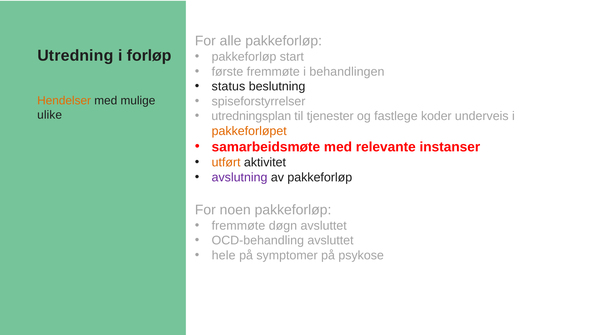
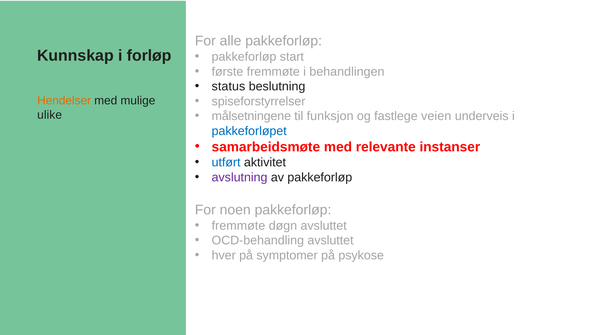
Utredning: Utredning -> Kunnskap (75, 56)
utredningsplan: utredningsplan -> målsetningene (251, 116)
tjenester: tjenester -> funksjon (330, 116)
koder: koder -> veien (436, 116)
pakkeforløpet colour: orange -> blue (249, 131)
utført colour: orange -> blue (226, 163)
hele: hele -> hver (224, 256)
